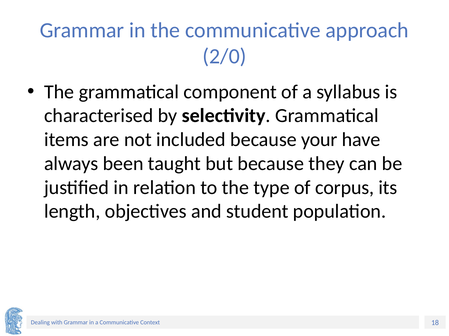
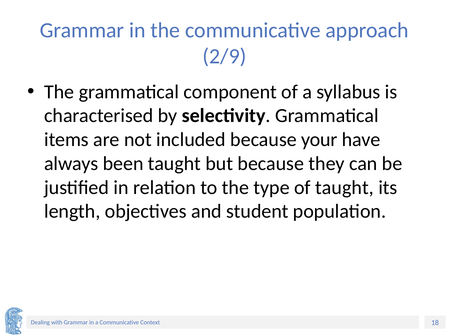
2/0: 2/0 -> 2/9 (224, 57)
of corpus: corpus -> taught (345, 188)
